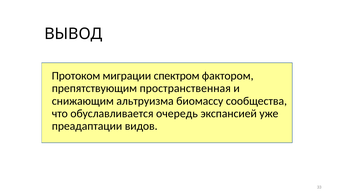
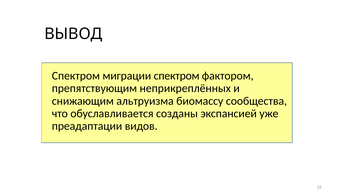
Протоком: Протоком -> Спектром (76, 76)
пространственная: пространственная -> неприкреплённых (185, 88)
очередь: очередь -> созданы (177, 113)
